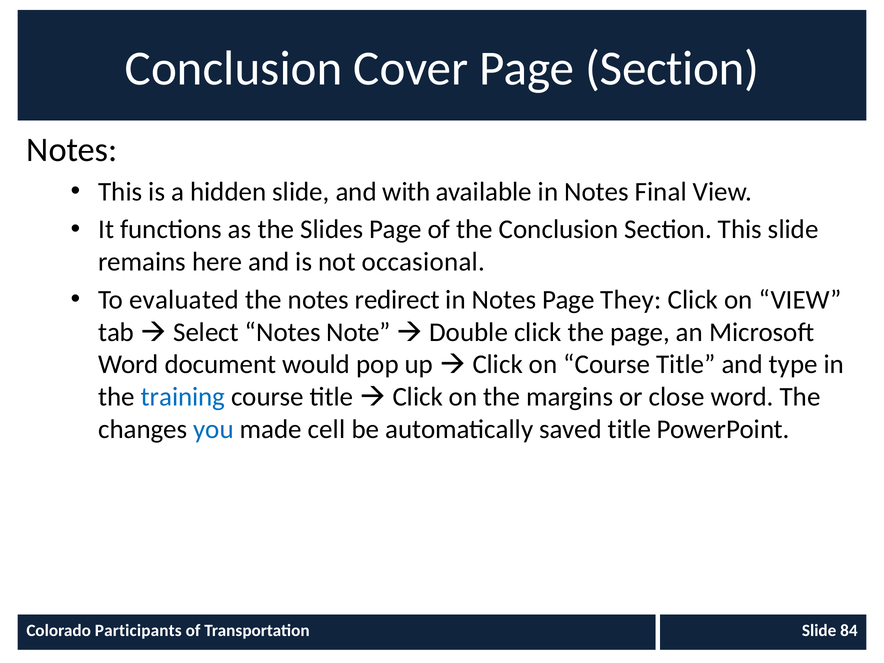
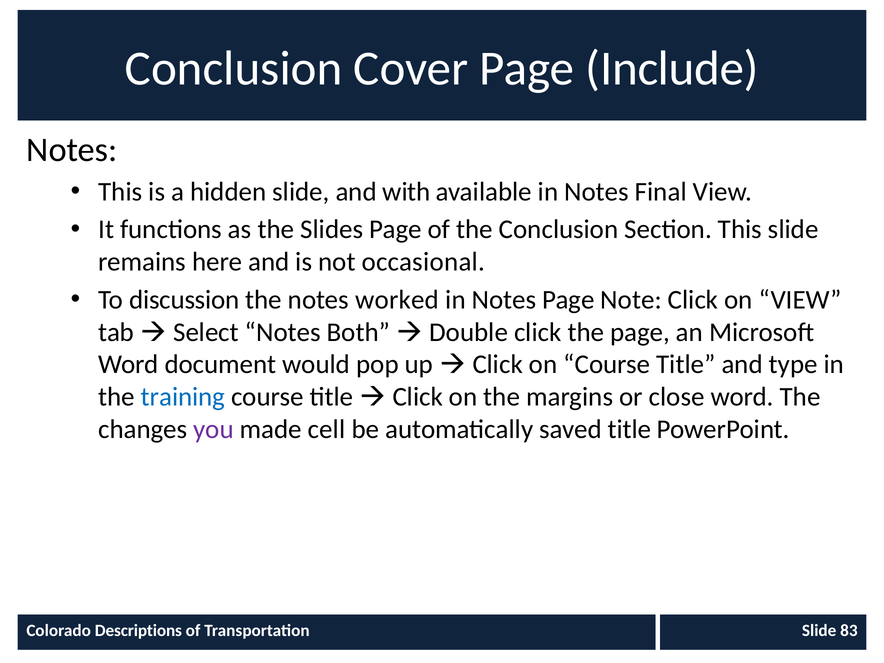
Page Section: Section -> Include (672, 69)
evaluated: evaluated -> discussion (184, 300)
redirect: redirect -> worked (397, 300)
They: They -> Note (631, 300)
Note: Note -> Both (358, 332)
you colour: blue -> purple (214, 429)
Participants: Participants -> Descriptions (138, 630)
84: 84 -> 83 (849, 630)
